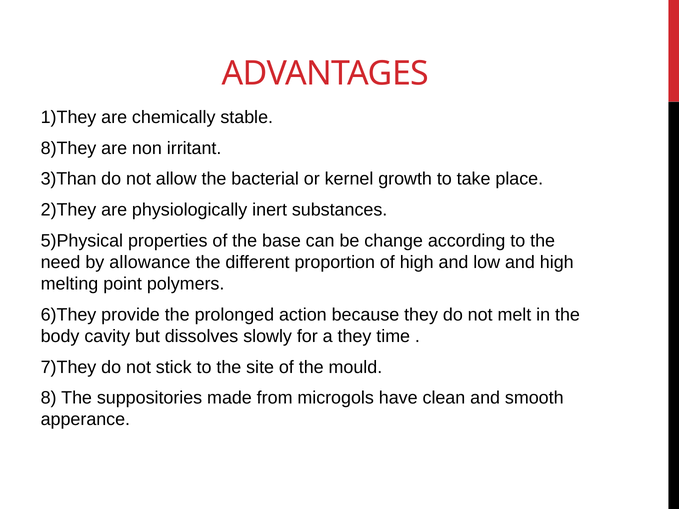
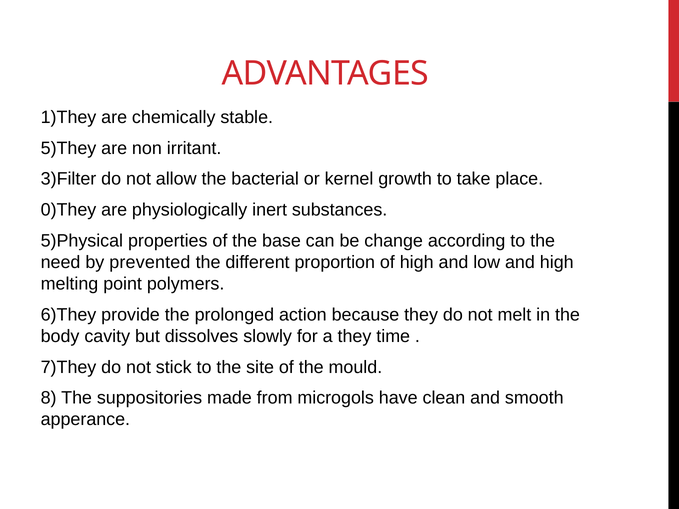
8)They: 8)They -> 5)They (69, 148)
3)Than: 3)Than -> 3)Filter (69, 179)
2)They: 2)They -> 0)They (69, 210)
allowance: allowance -> prevented (150, 262)
